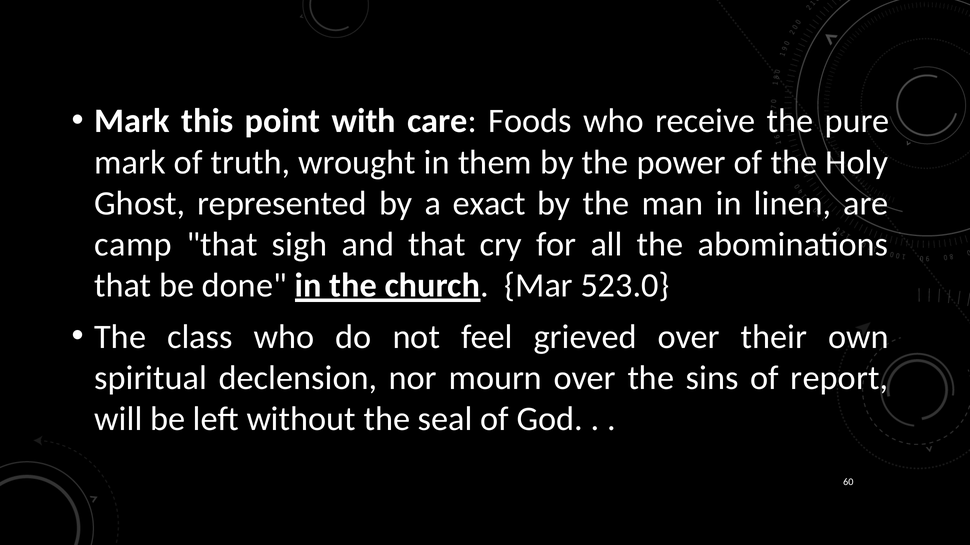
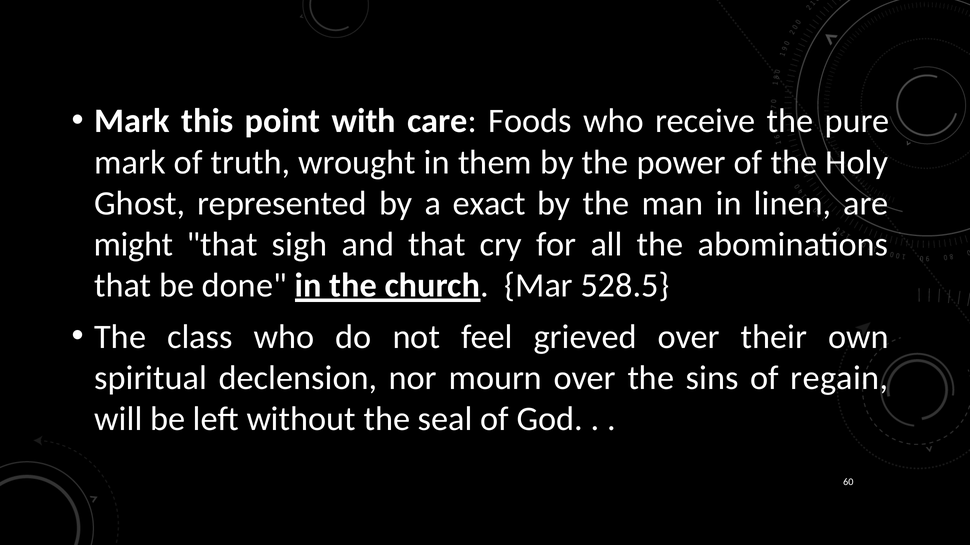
camp: camp -> might (134, 245)
523.0: 523.0 -> 528.5 (625, 286)
report: report -> regain (839, 378)
